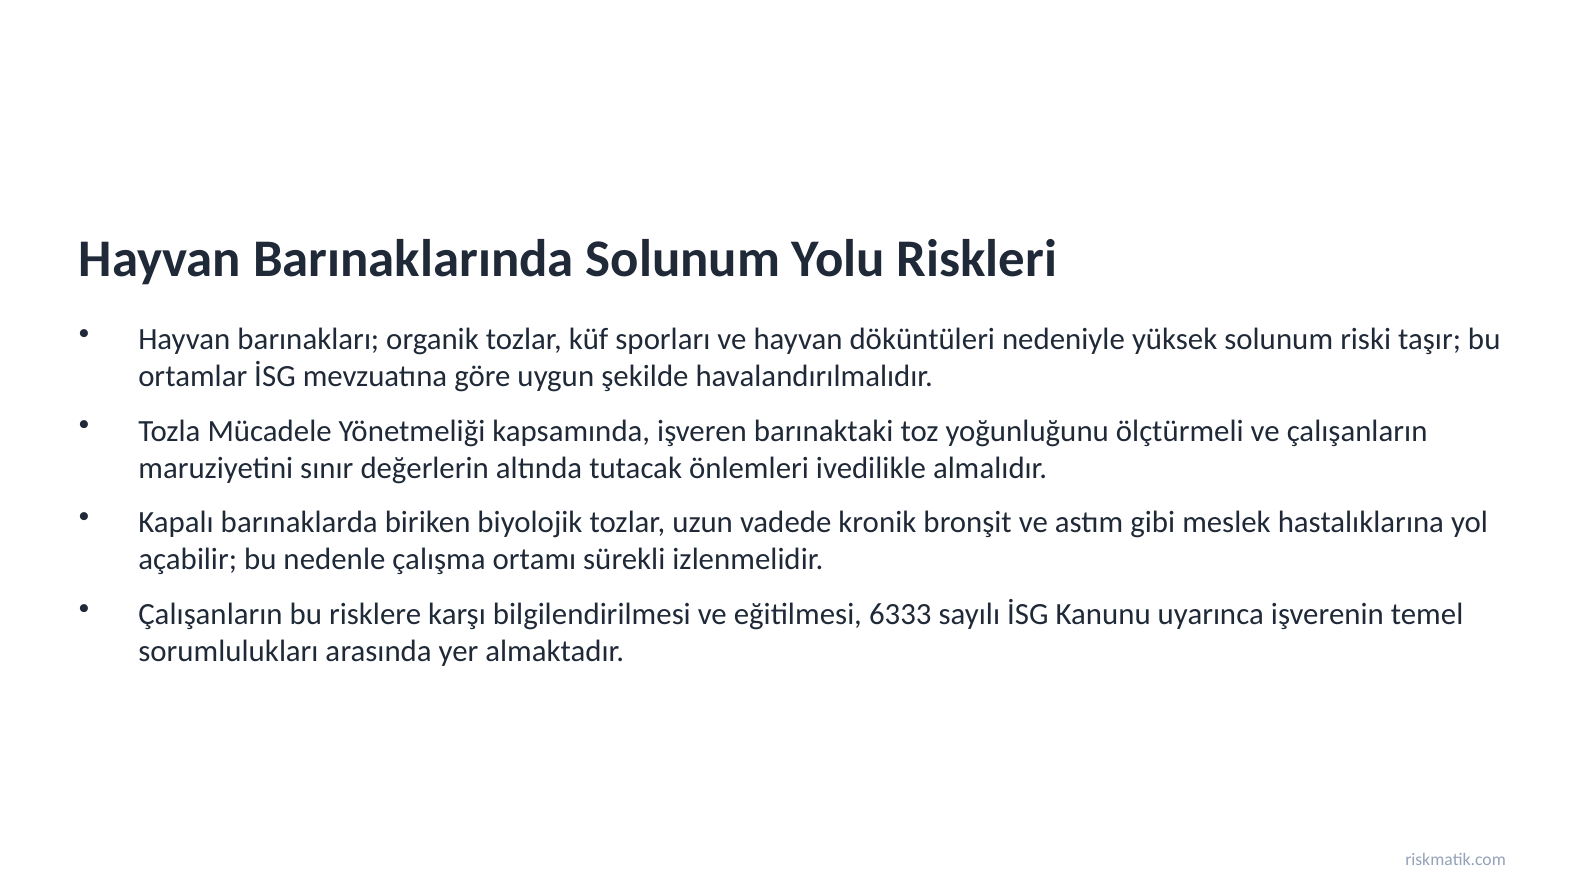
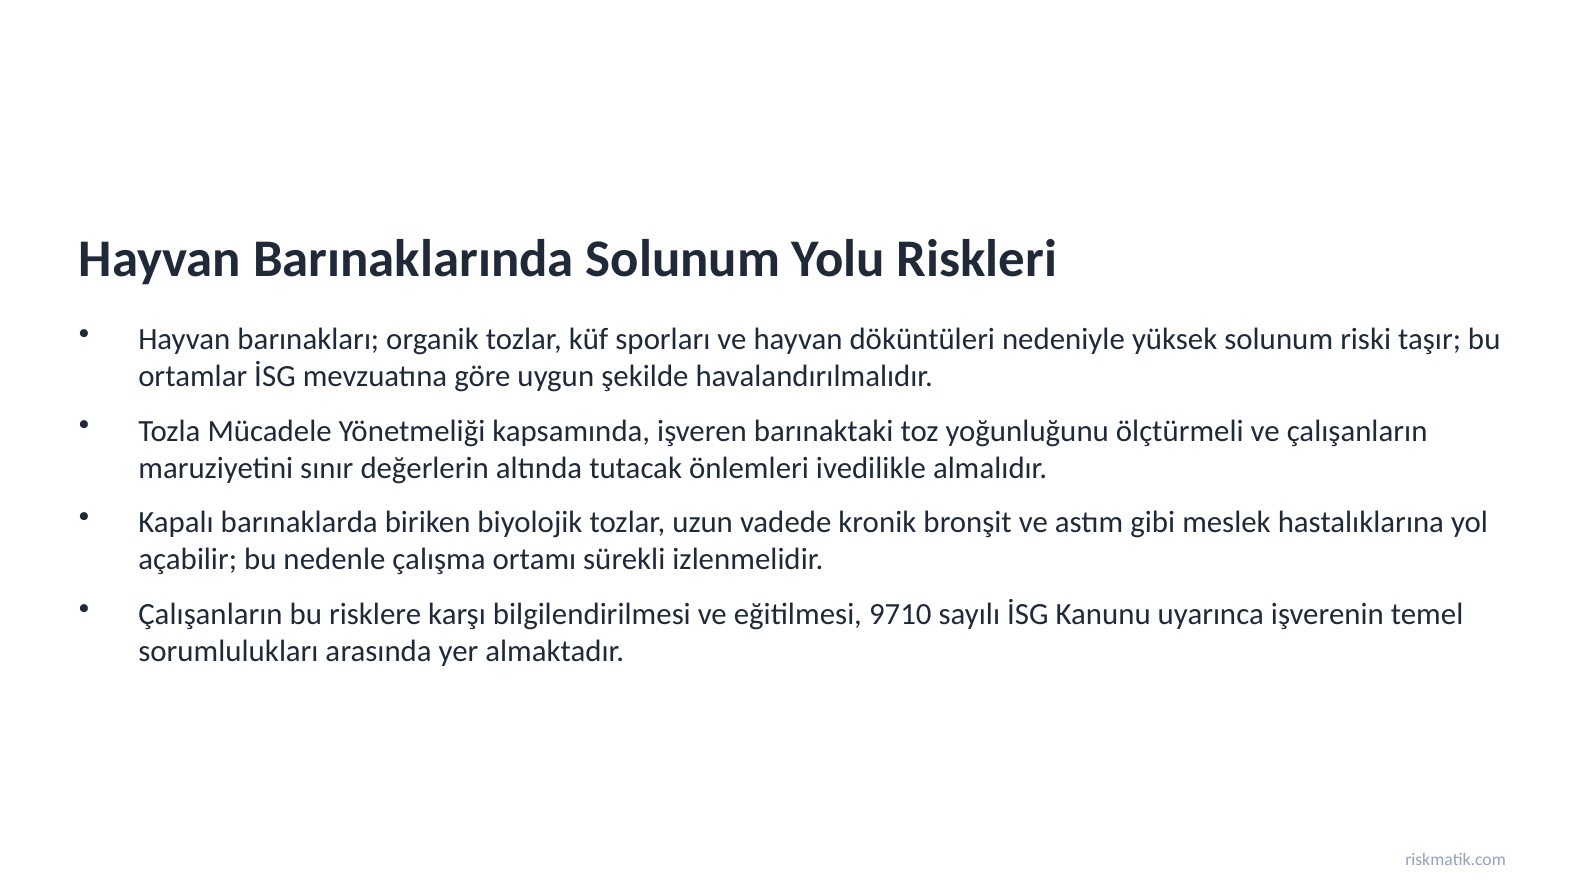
6333: 6333 -> 9710 (900, 614)
